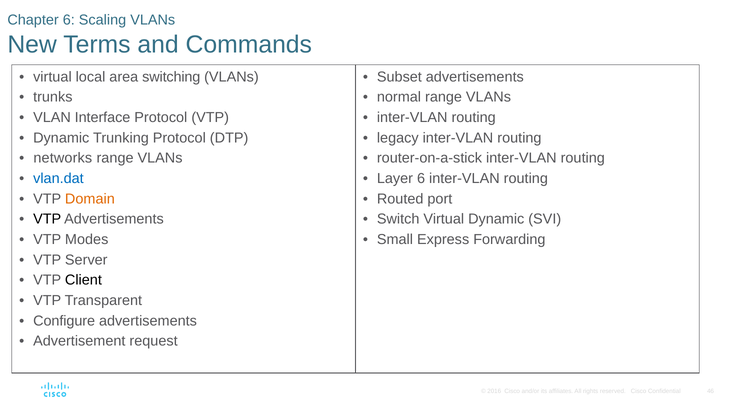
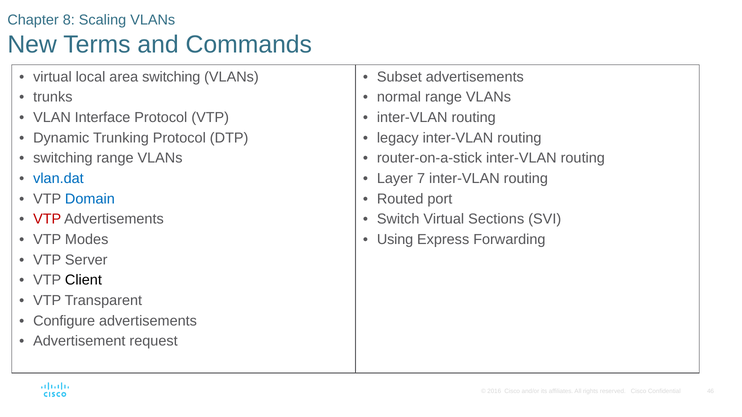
Chapter 6: 6 -> 8 (69, 20)
networks: networks -> switching (63, 158)
Layer 6: 6 -> 7 (421, 179)
Domain colour: orange -> blue (90, 199)
VTP colour: black -> red (47, 219)
Virtual Dynamic: Dynamic -> Sections (496, 219)
Small: Small -> Using (395, 240)
